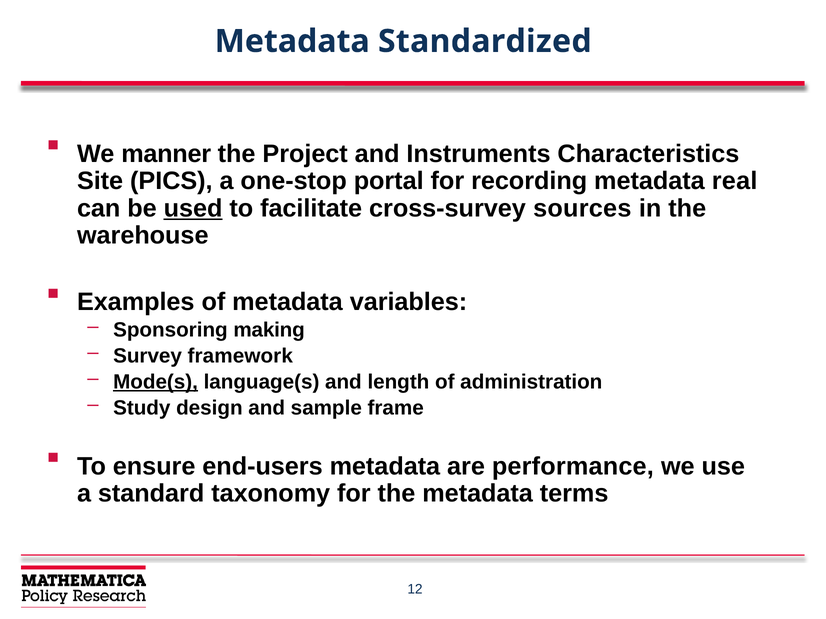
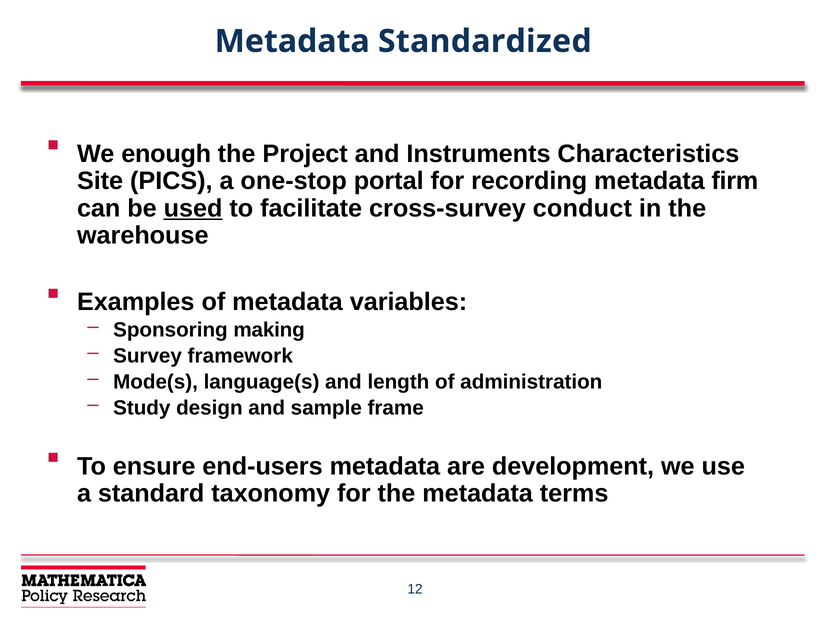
manner: manner -> enough (166, 154)
real: real -> firm (735, 181)
sources: sources -> conduct (582, 208)
Mode(s underline: present -> none (156, 382)
performance: performance -> development (573, 467)
